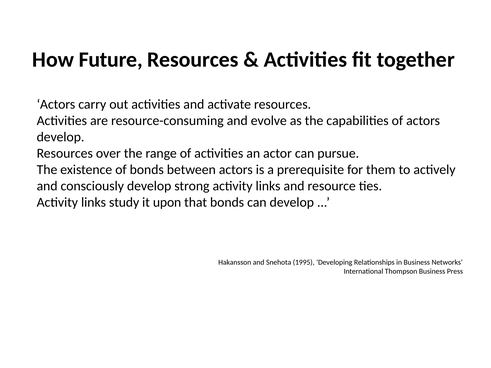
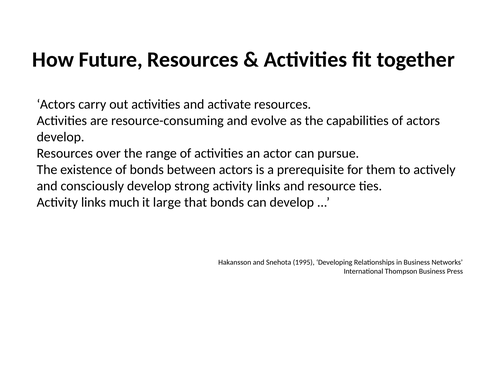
study: study -> much (124, 203)
upon: upon -> large (167, 203)
